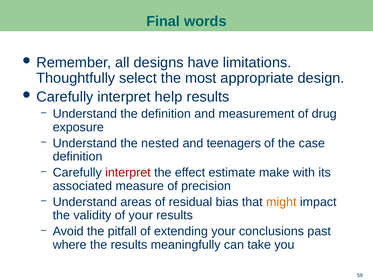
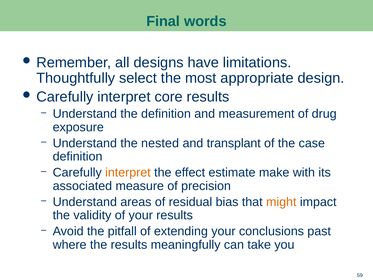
help: help -> core (169, 97)
teenagers: teenagers -> transplant (234, 143)
interpret colour: red -> orange (128, 172)
